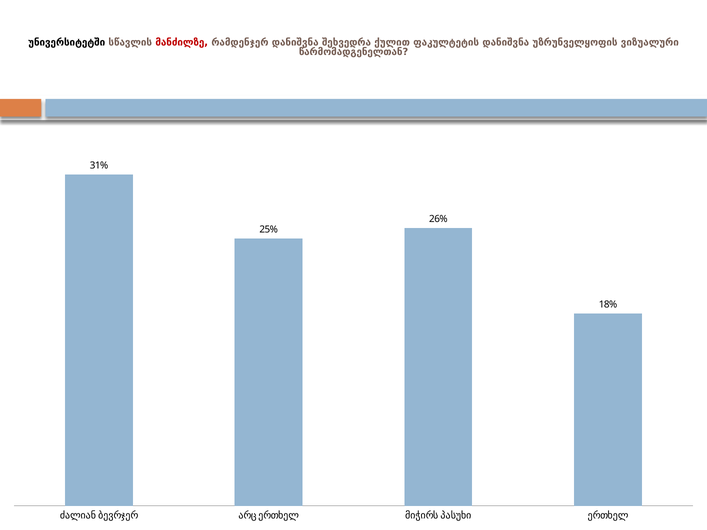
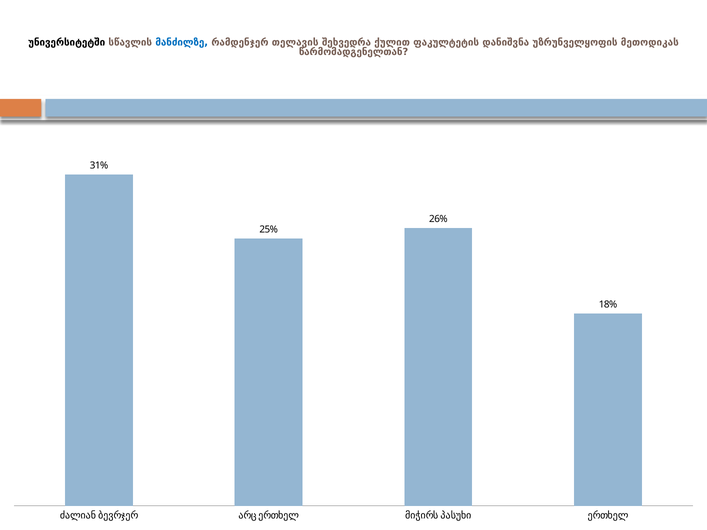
მანძილზე colour: red -> blue (182, 42)
რამდენჯერ დანიშვნა: დანიშვნა -> თელავის (295, 42)
ვიზუალური: ვიზუალური -> მეთოდიკას (650, 42)
